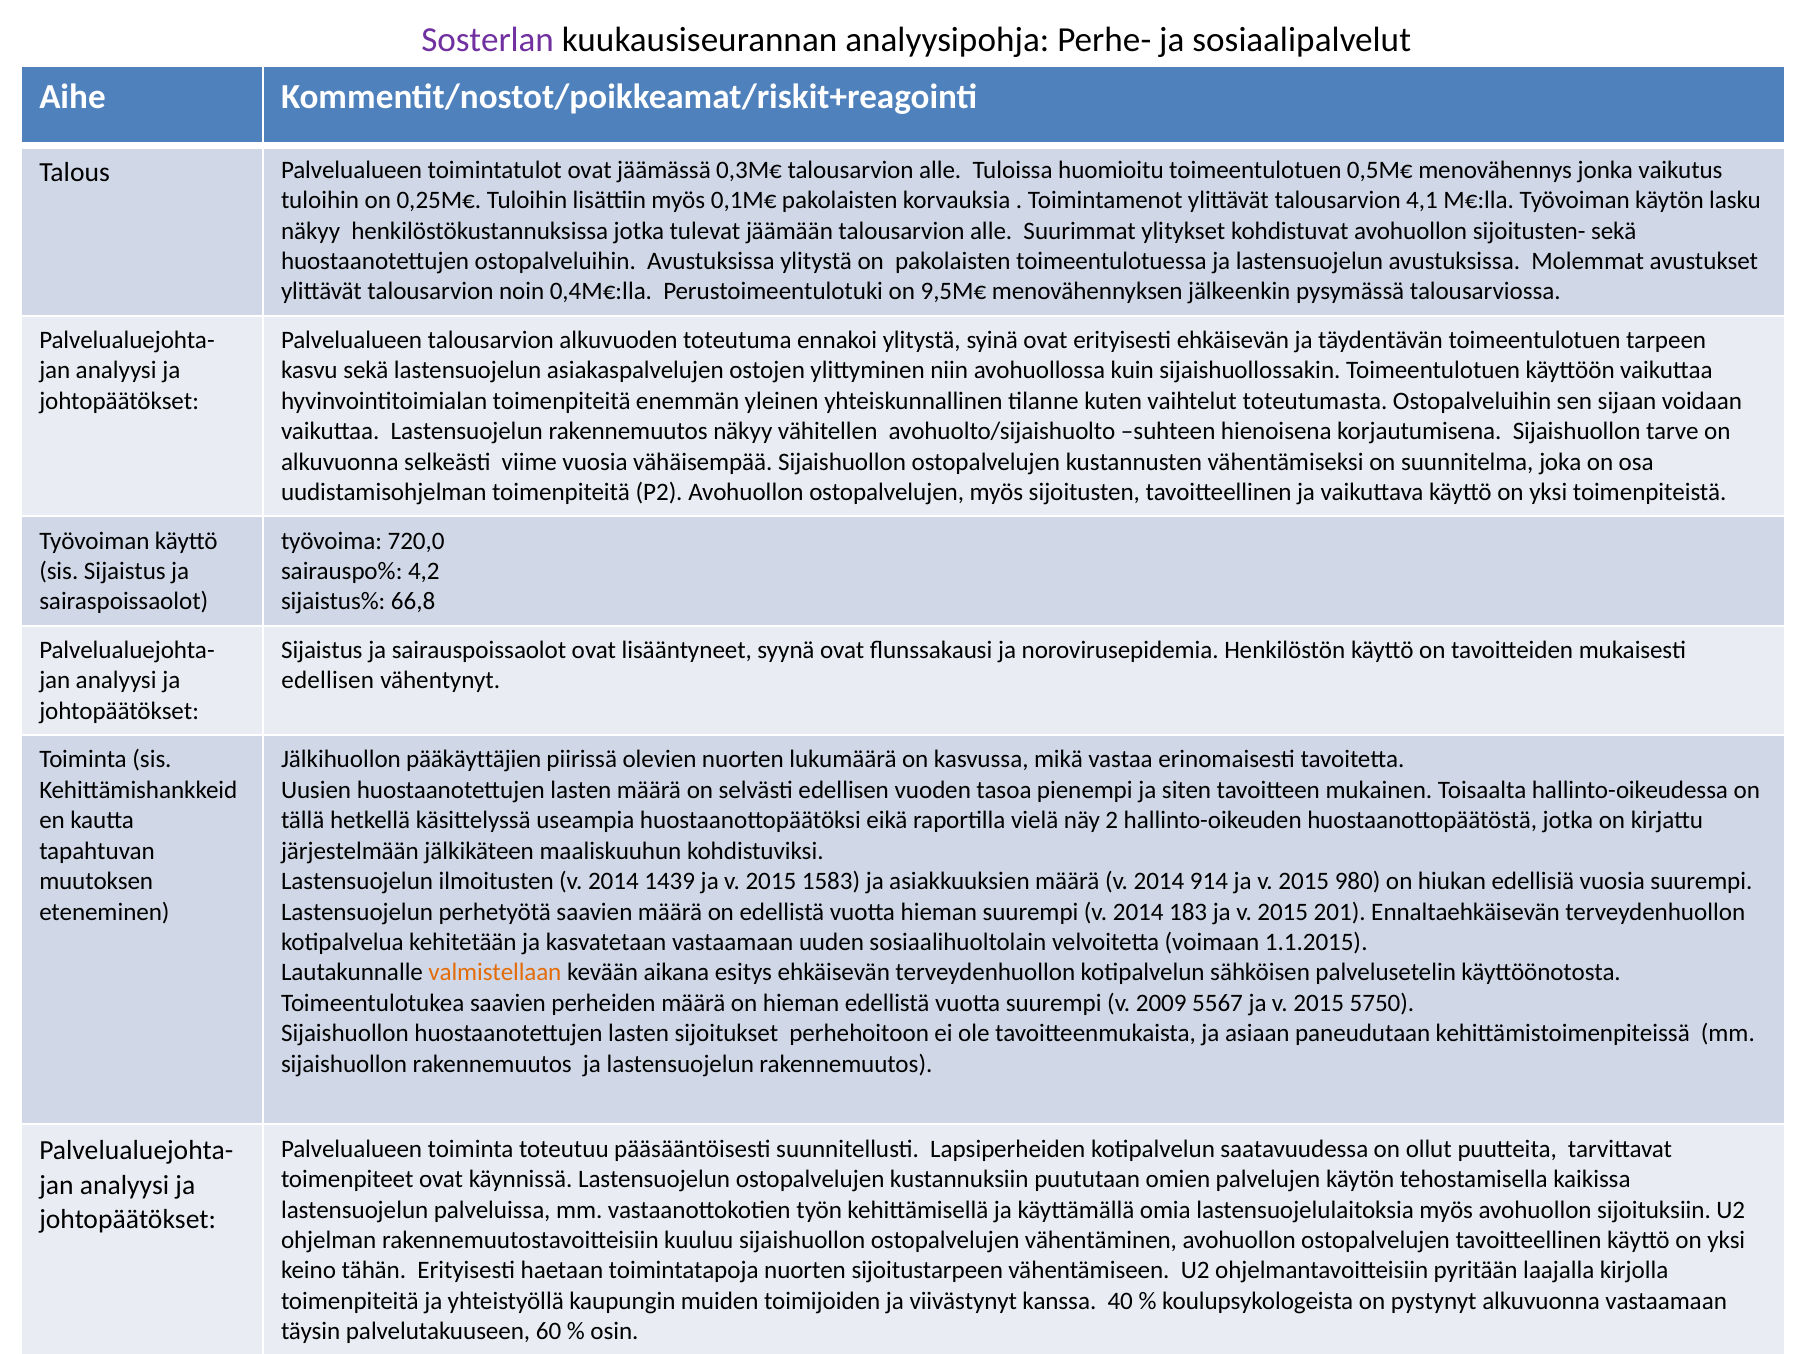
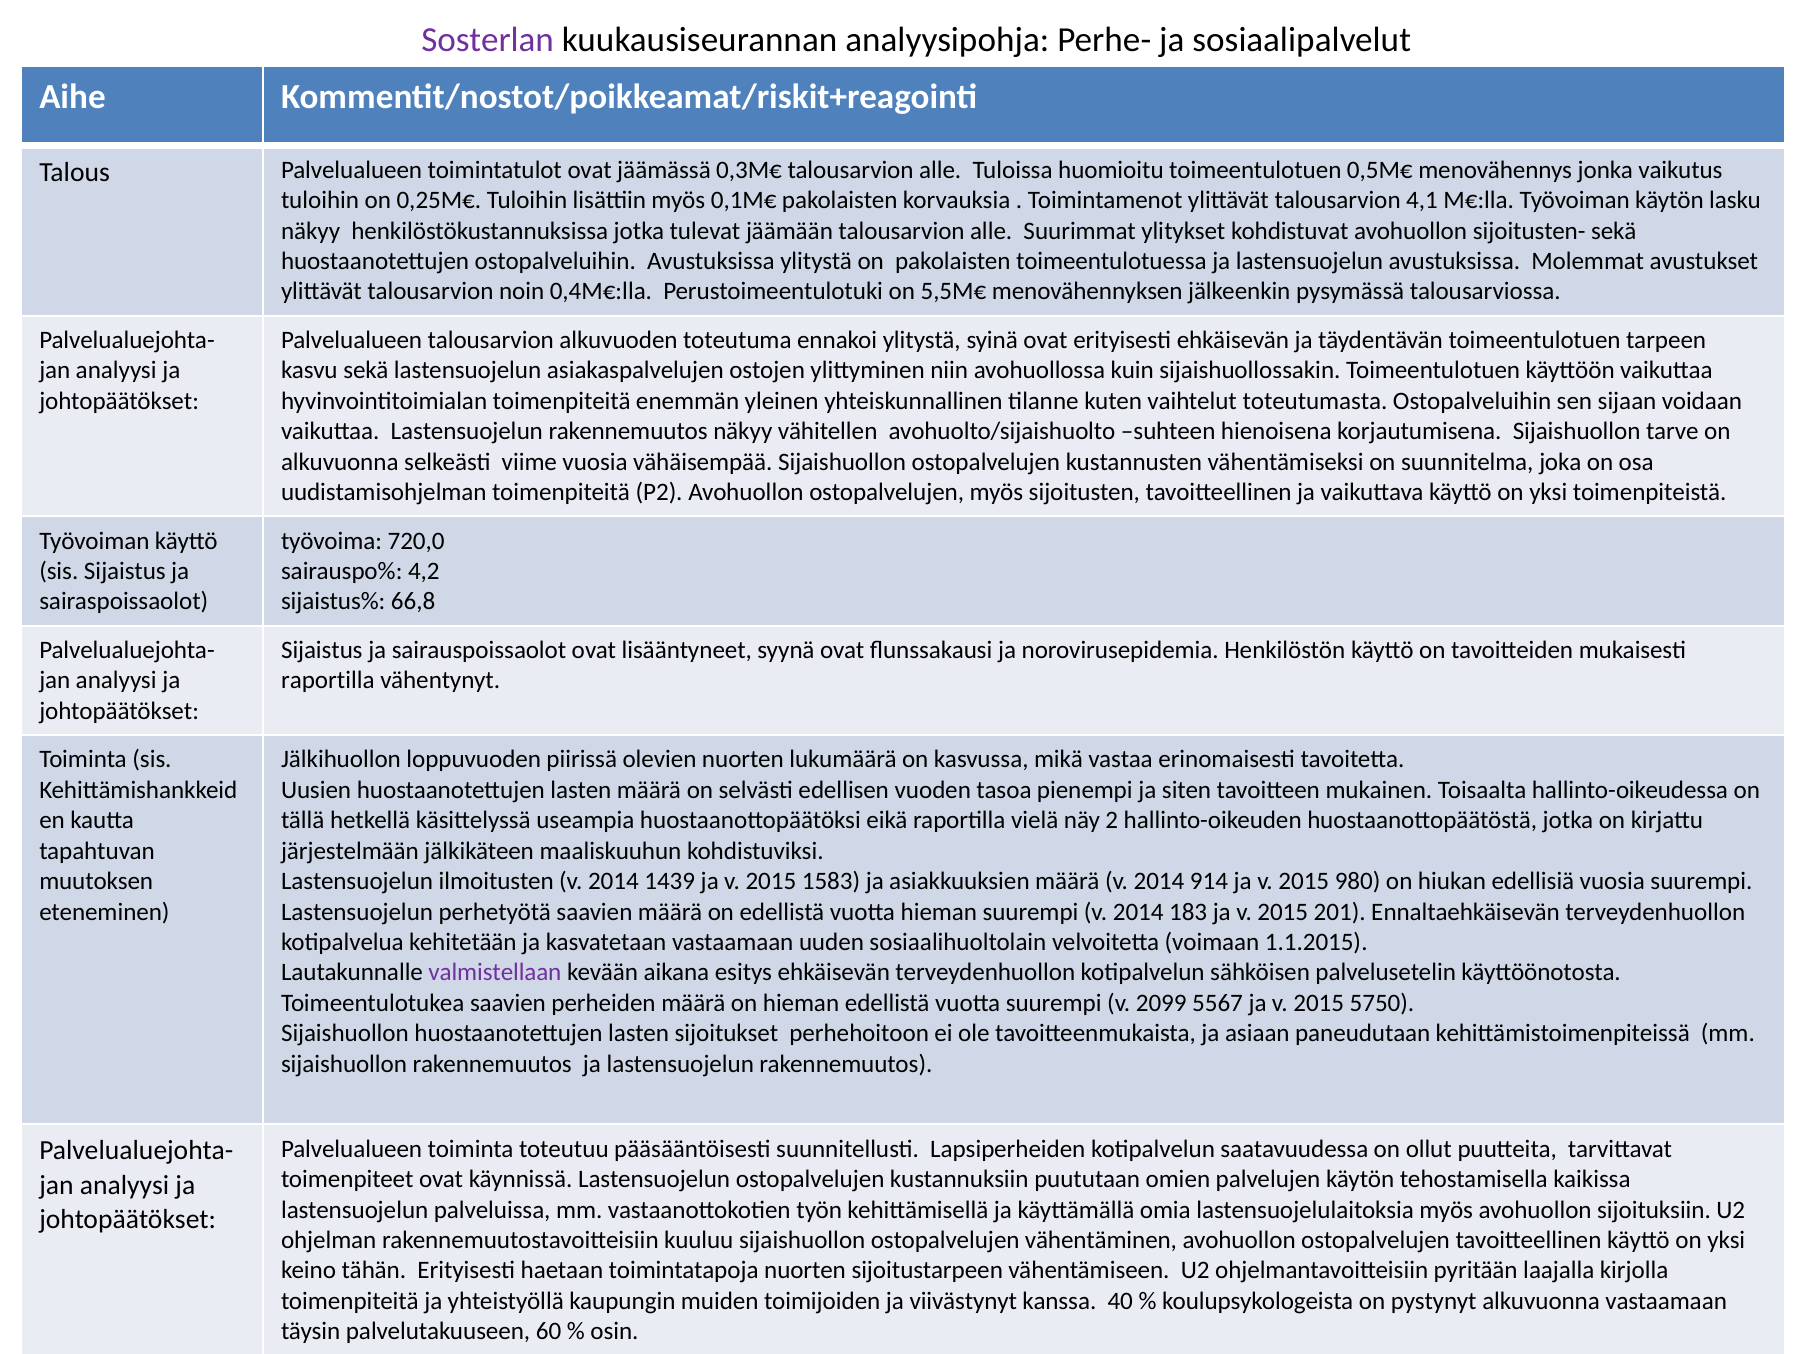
9,5M€: 9,5M€ -> 5,5M€ (953, 292)
edellisen: edellisen -> raportilla (328, 681)
pääkäyttäjien: pääkäyttäjien -> loppuvuoden (474, 760)
valmistellaan colour: orange -> purple (495, 973)
2009: 2009 -> 2099 (1161, 1003)
